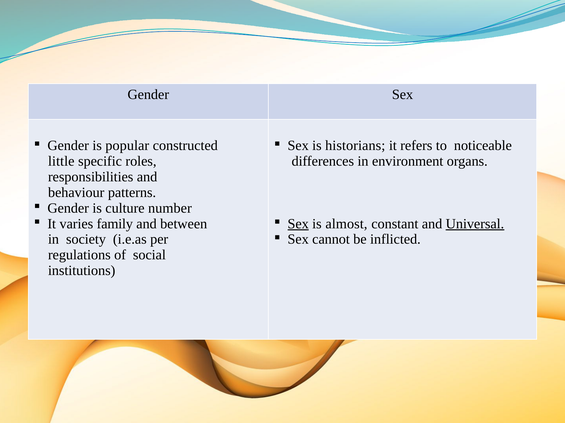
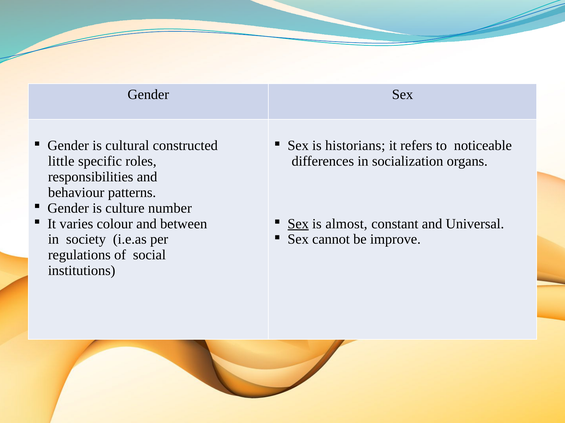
popular: popular -> cultural (127, 146)
environment: environment -> socialization (408, 162)
family: family -> colour (115, 224)
Universal underline: present -> none (475, 224)
inflicted: inflicted -> improve (395, 240)
